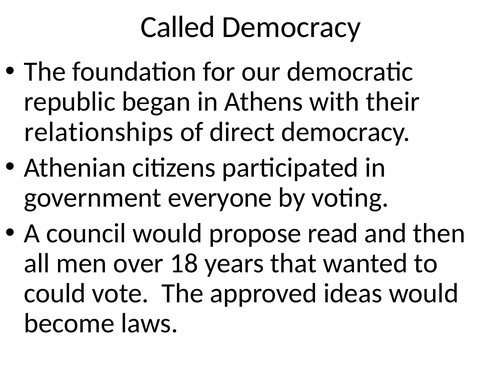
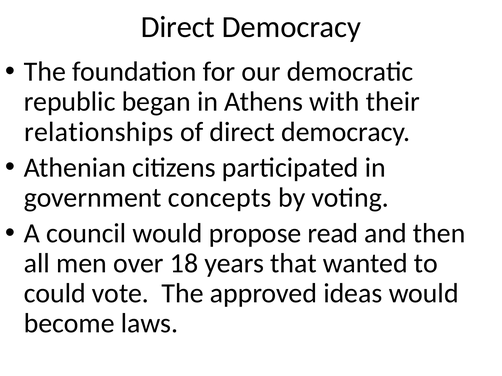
Called: Called -> Direct (178, 27)
everyone: everyone -> concepts (220, 198)
